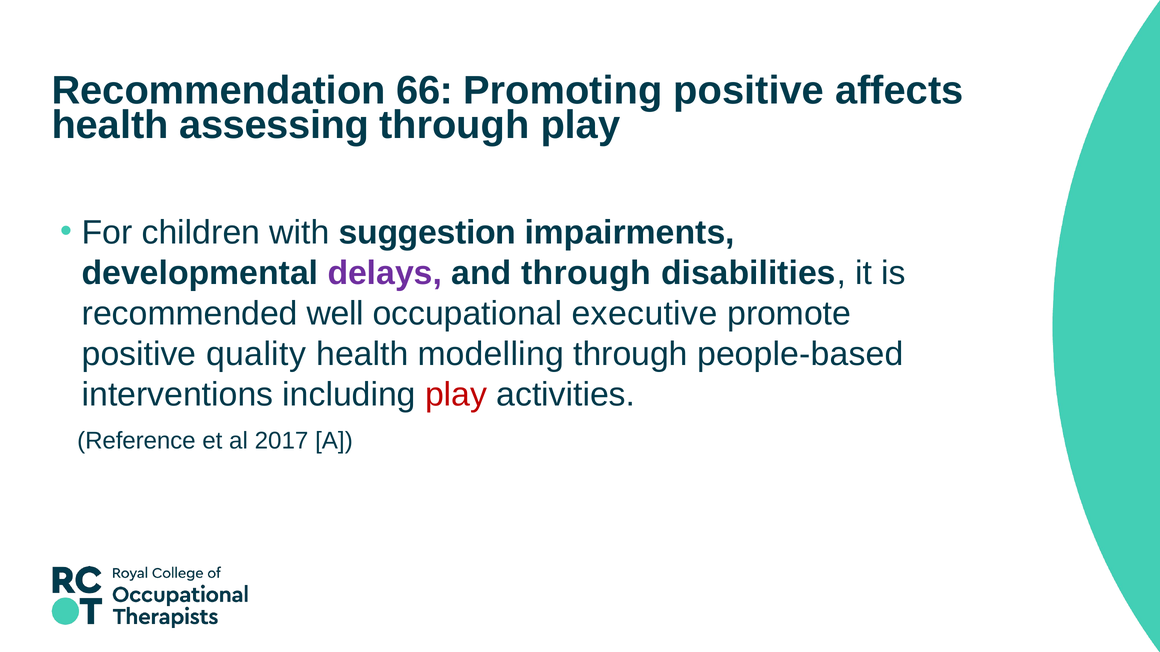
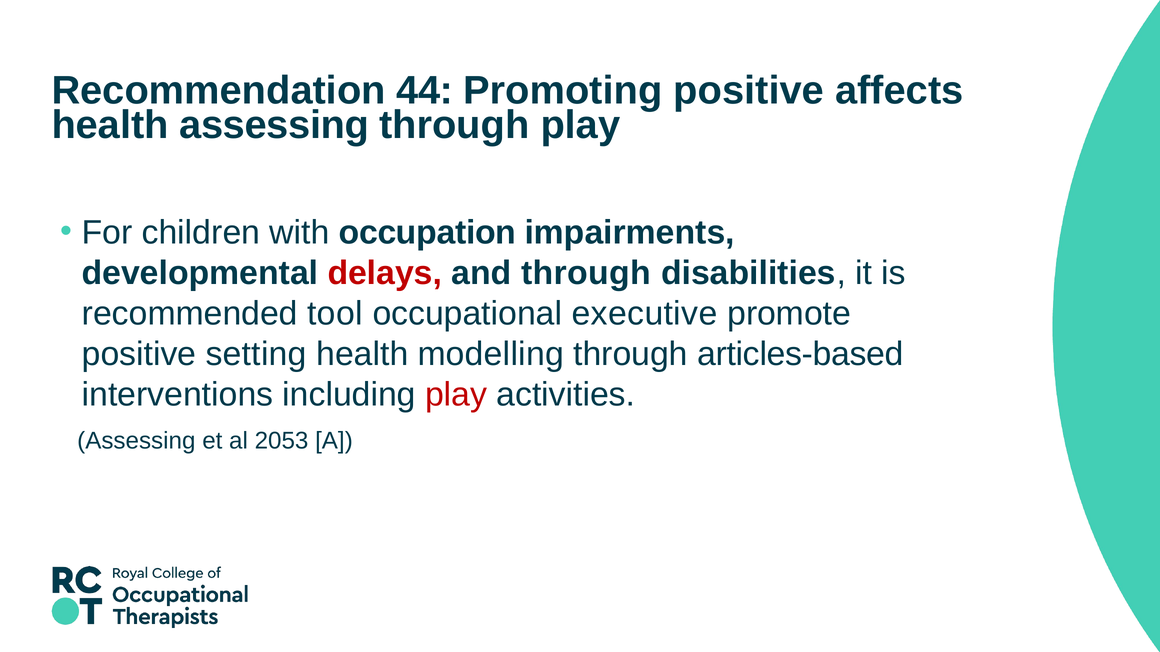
66: 66 -> 44 (425, 91)
suggestion: suggestion -> occupation (427, 233)
delays colour: purple -> red (385, 273)
well: well -> tool (335, 314)
quality: quality -> setting (256, 354)
people-based: people-based -> articles-based (800, 354)
Reference: Reference -> Assessing (136, 441)
2017: 2017 -> 2053 (282, 441)
